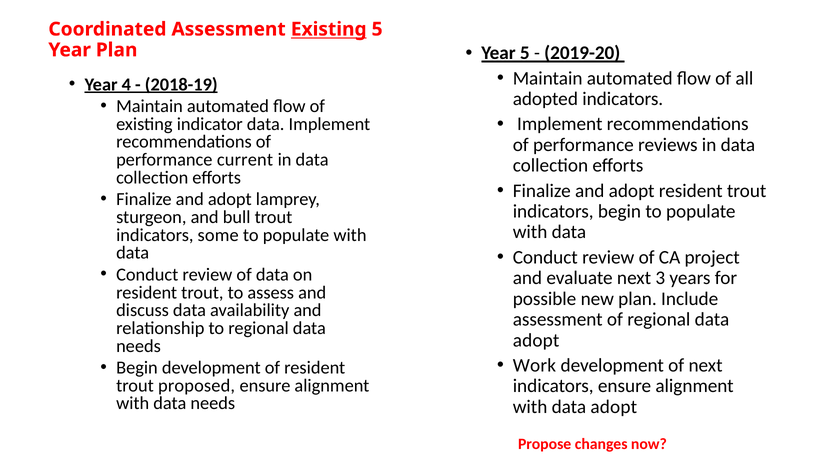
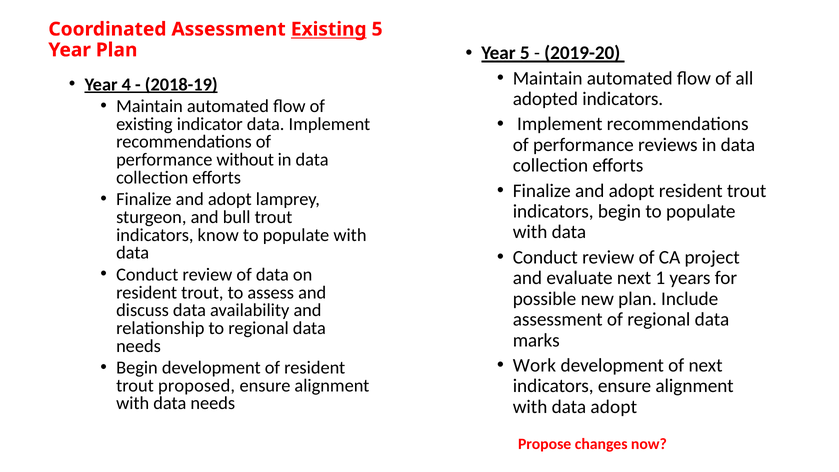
current: current -> without (245, 160)
some: some -> know (218, 235)
3: 3 -> 1 (660, 278)
adopt: adopt -> marks (536, 340)
